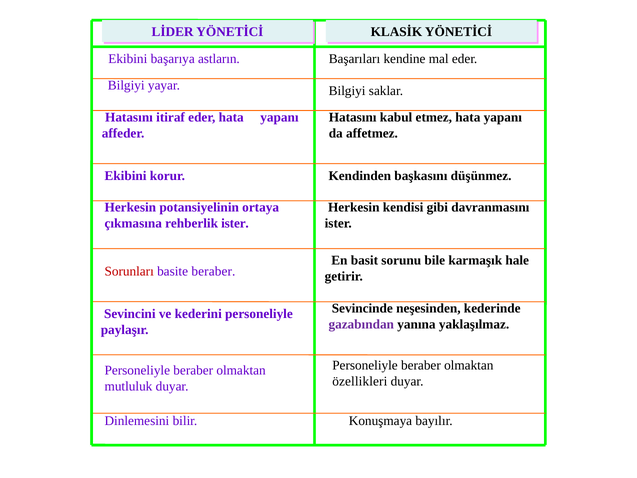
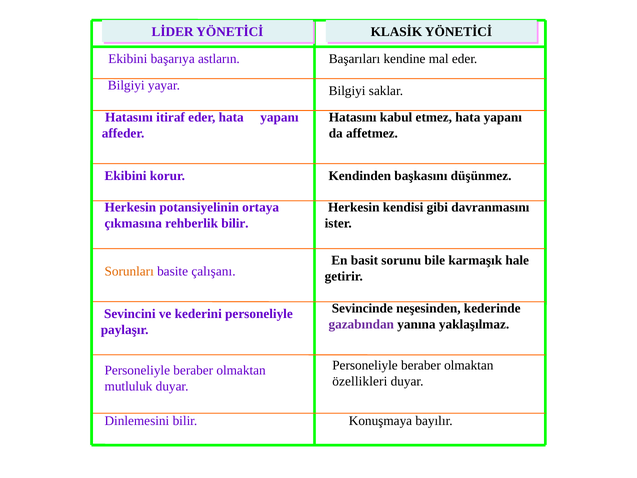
rehberlik ister: ister -> bilir (235, 223)
Sorunları colour: red -> orange (129, 271)
basite beraber: beraber -> çalışanı (213, 271)
